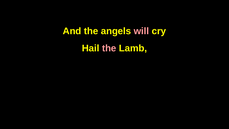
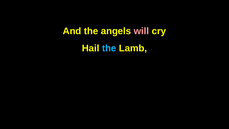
the colour: pink -> light blue (109, 48)
